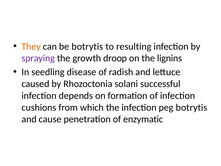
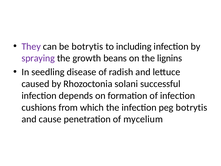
They colour: orange -> purple (31, 46)
resulting: resulting -> including (134, 46)
droop: droop -> beans (115, 58)
enzymatic: enzymatic -> mycelium (143, 119)
